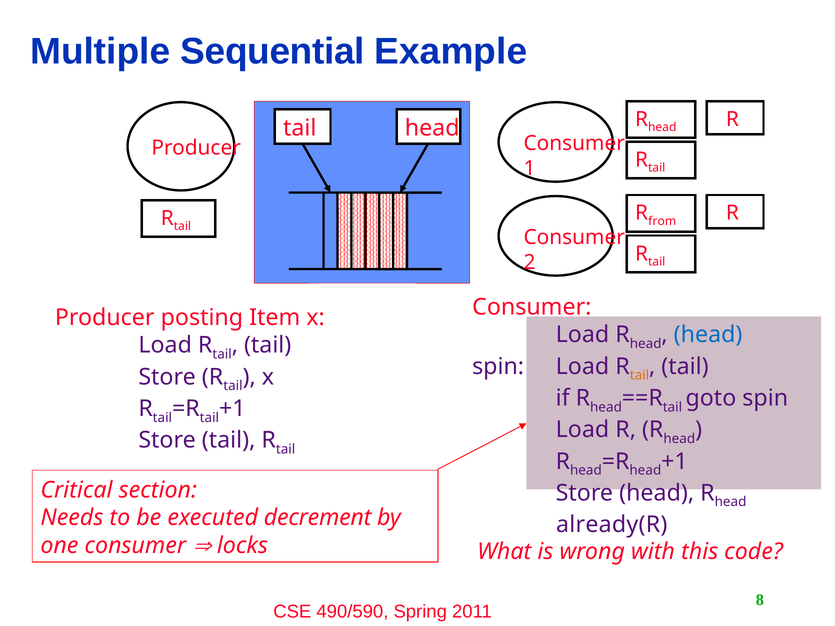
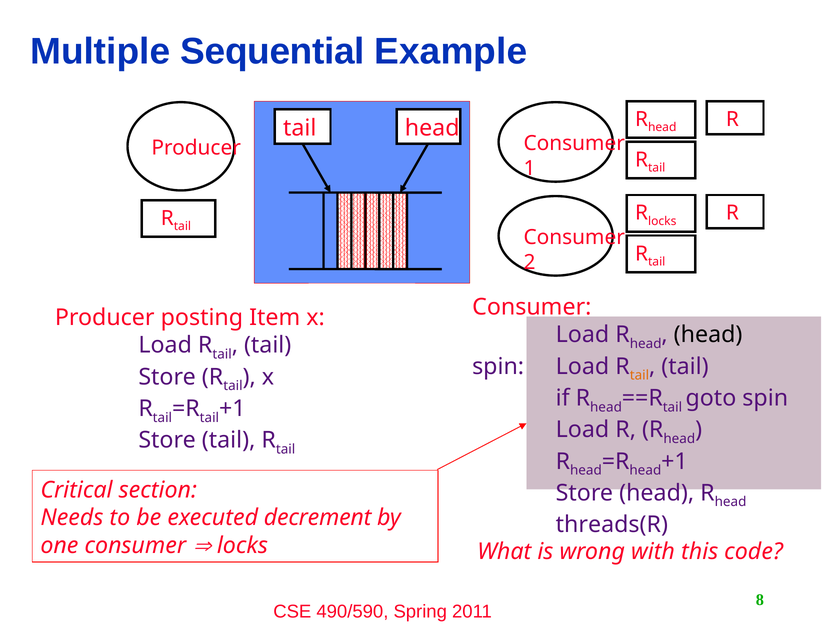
R from: from -> locks (662, 221)
head colour: blue -> black (708, 335)
already(R: already(R -> threads(R (612, 525)
